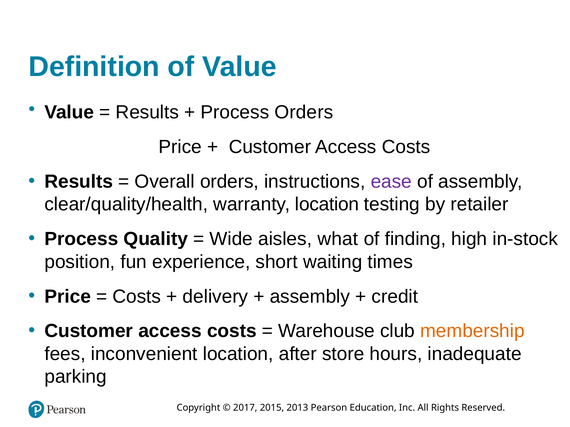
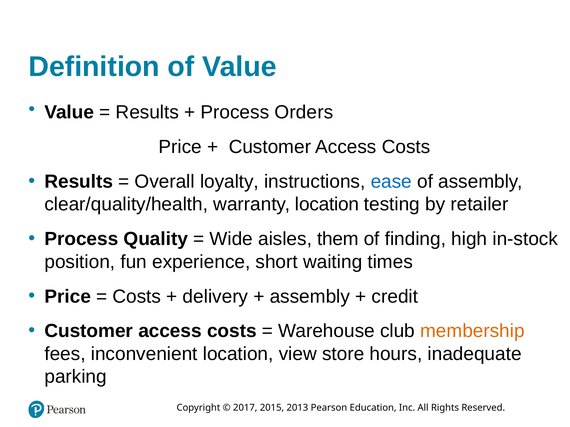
Overall orders: orders -> loyalty (229, 182)
ease colour: purple -> blue (391, 182)
what: what -> them (338, 239)
after: after -> view (298, 354)
